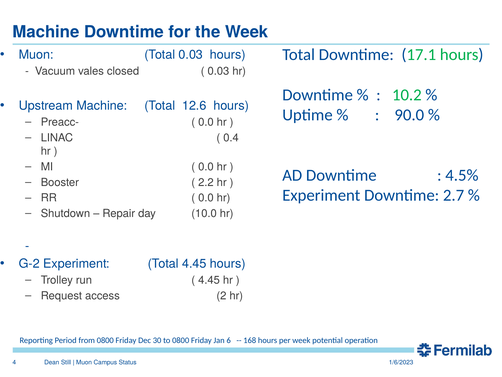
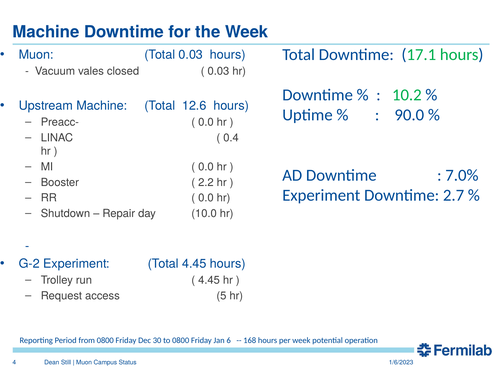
4.5%: 4.5% -> 7.0% (462, 175)
2: 2 -> 5 (221, 295)
